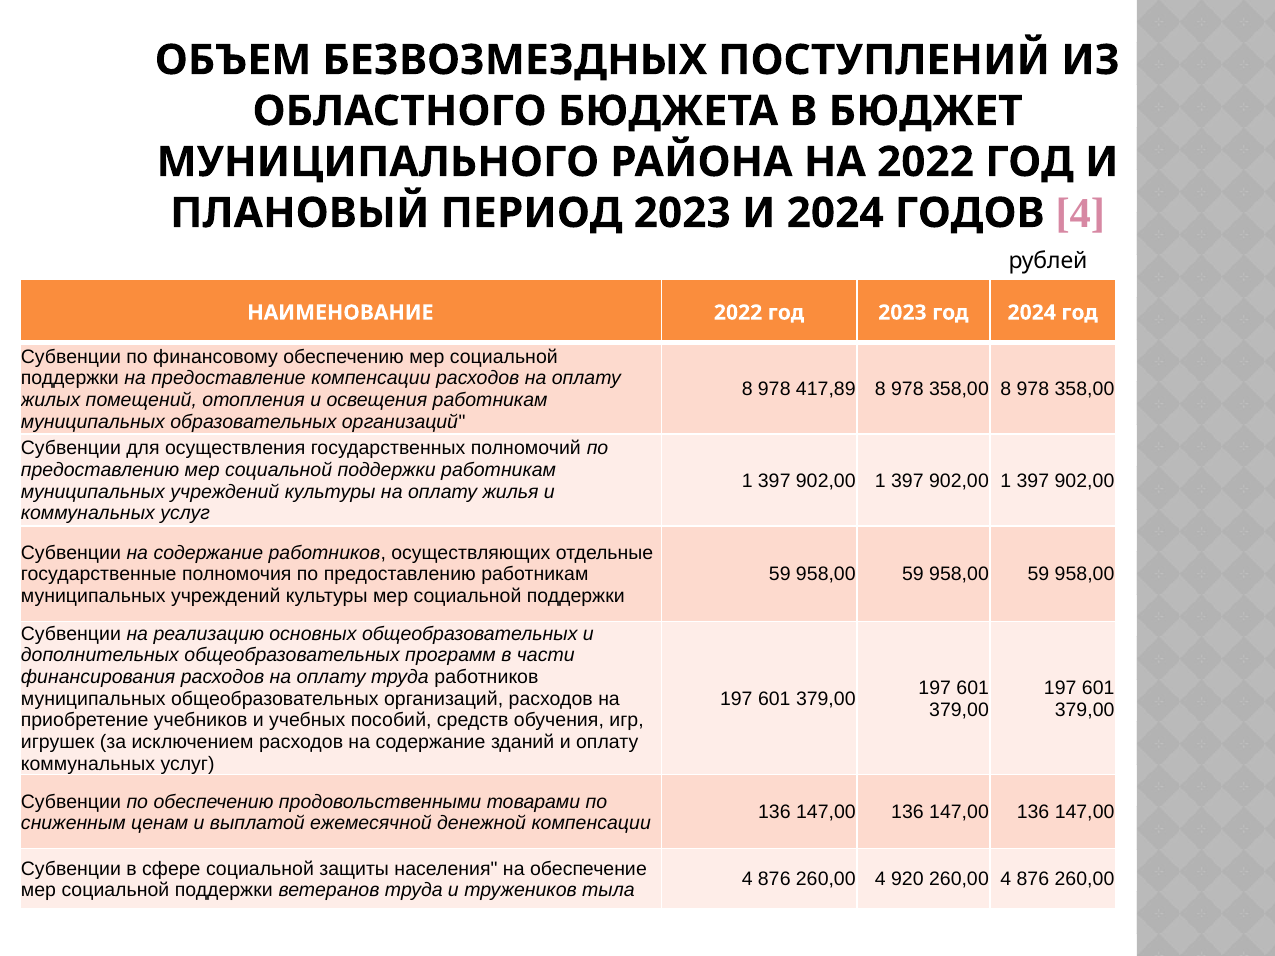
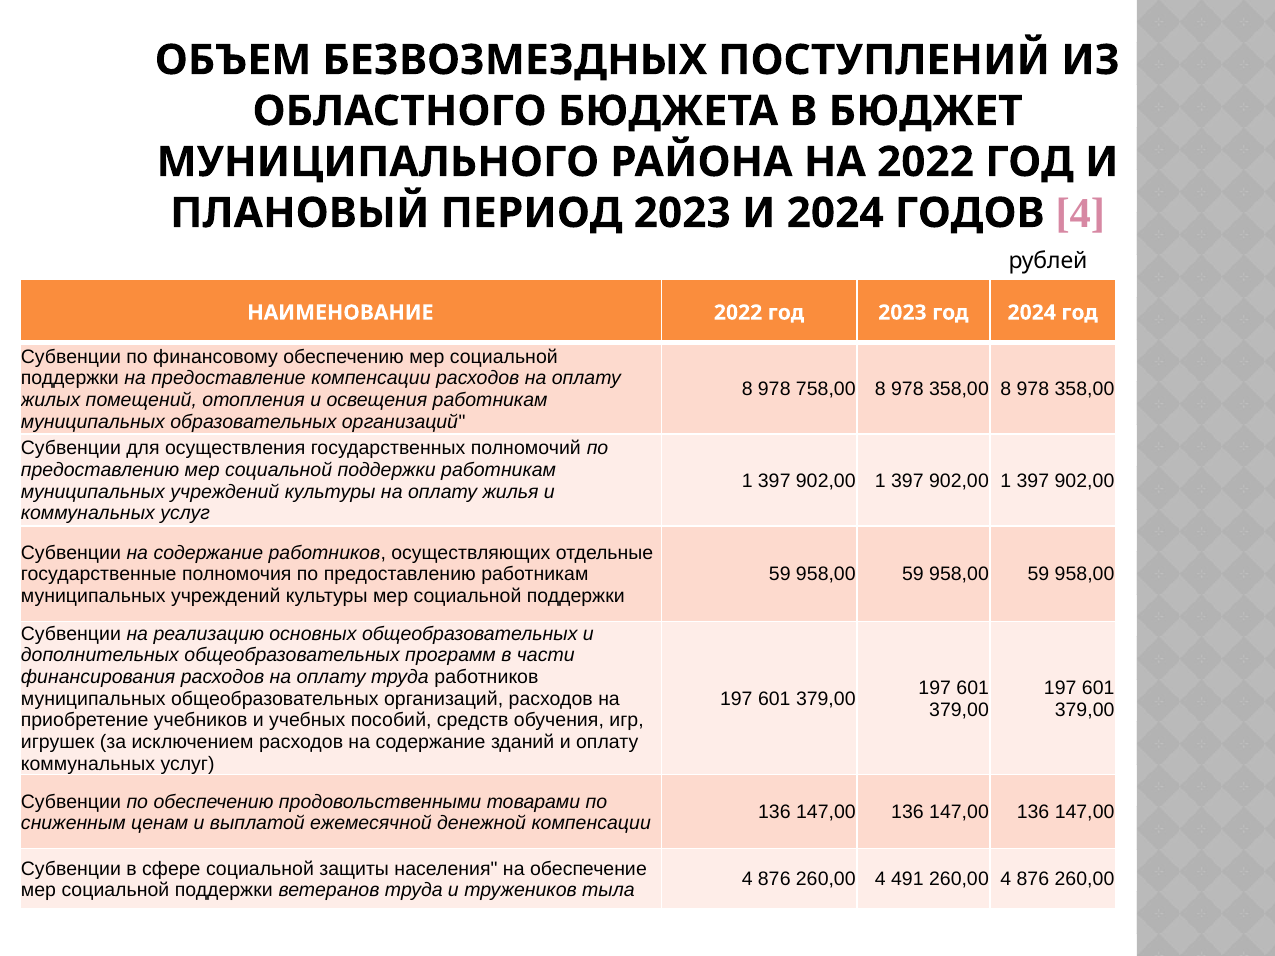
417,89: 417,89 -> 758,00 (826, 389)
920: 920 -> 491 (907, 880)
